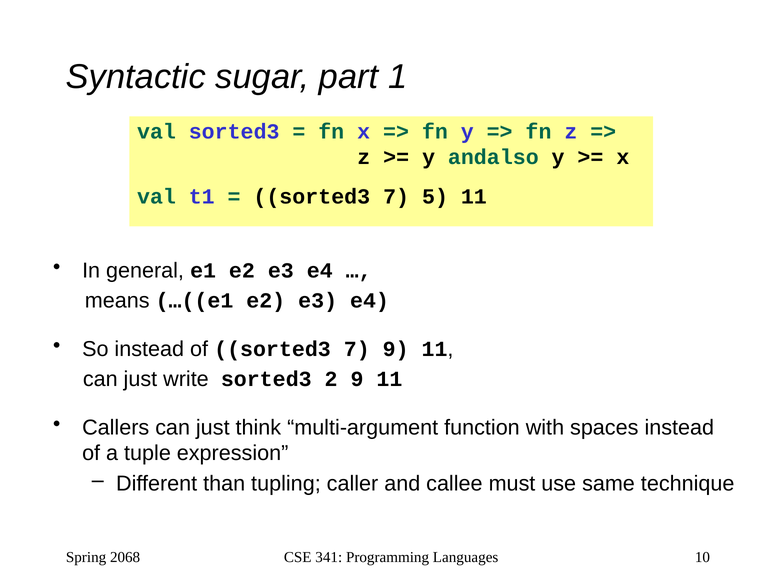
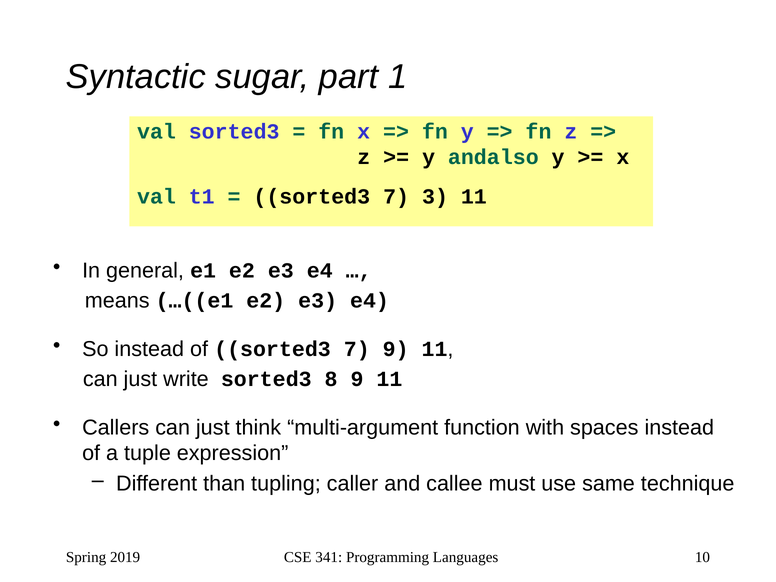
5: 5 -> 3 (435, 196)
2: 2 -> 8 (331, 379)
2068: 2068 -> 2019 (125, 557)
